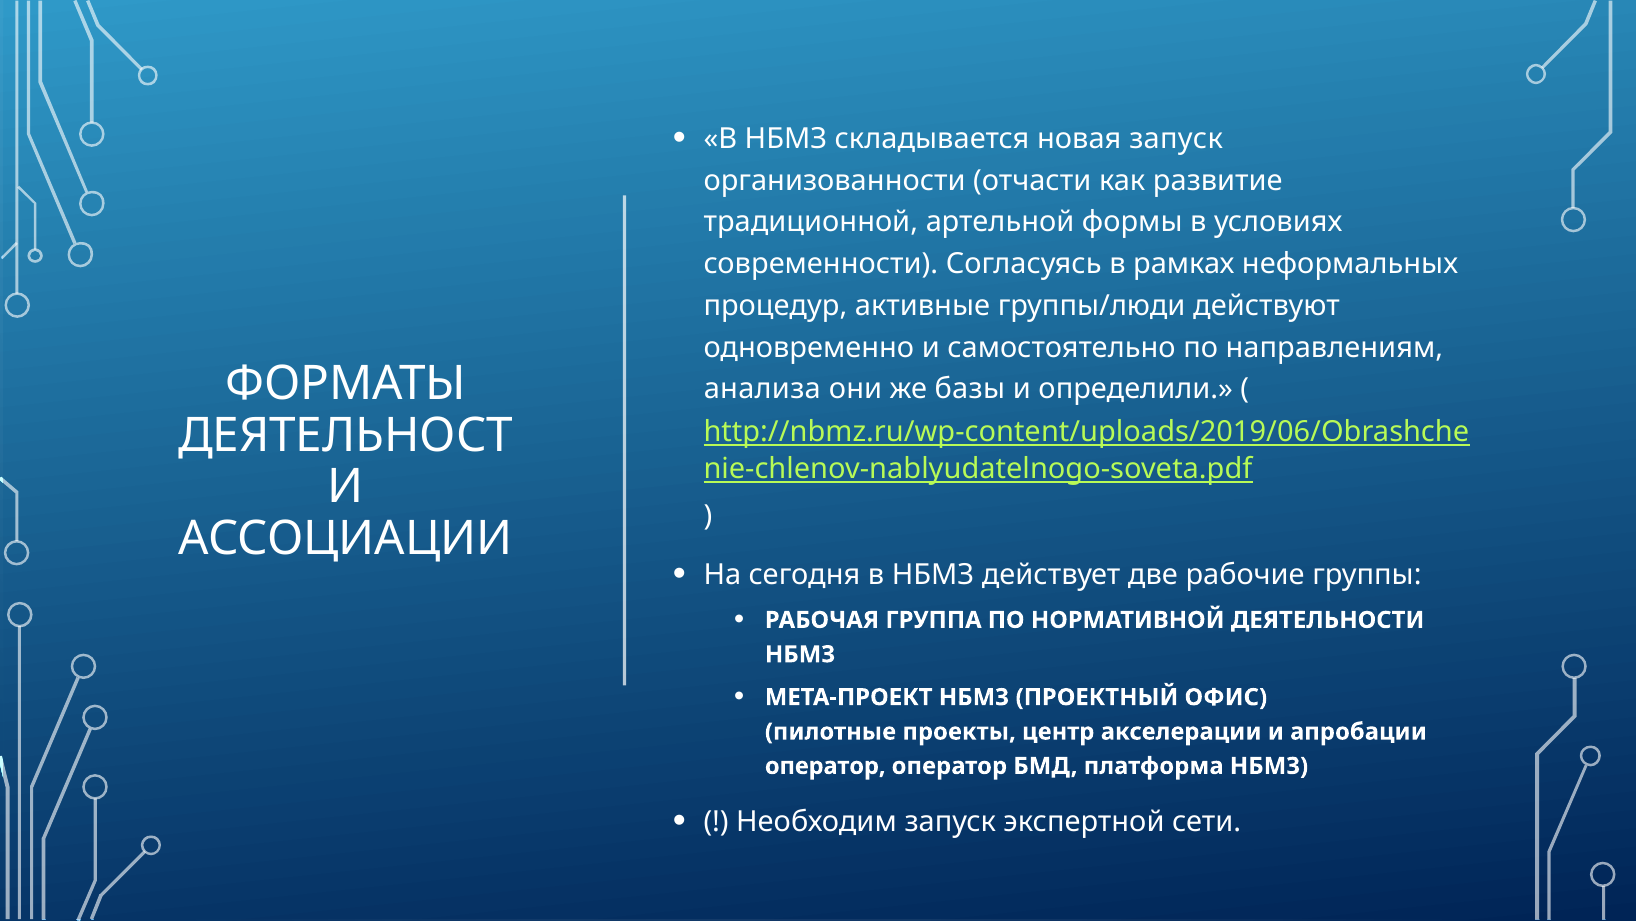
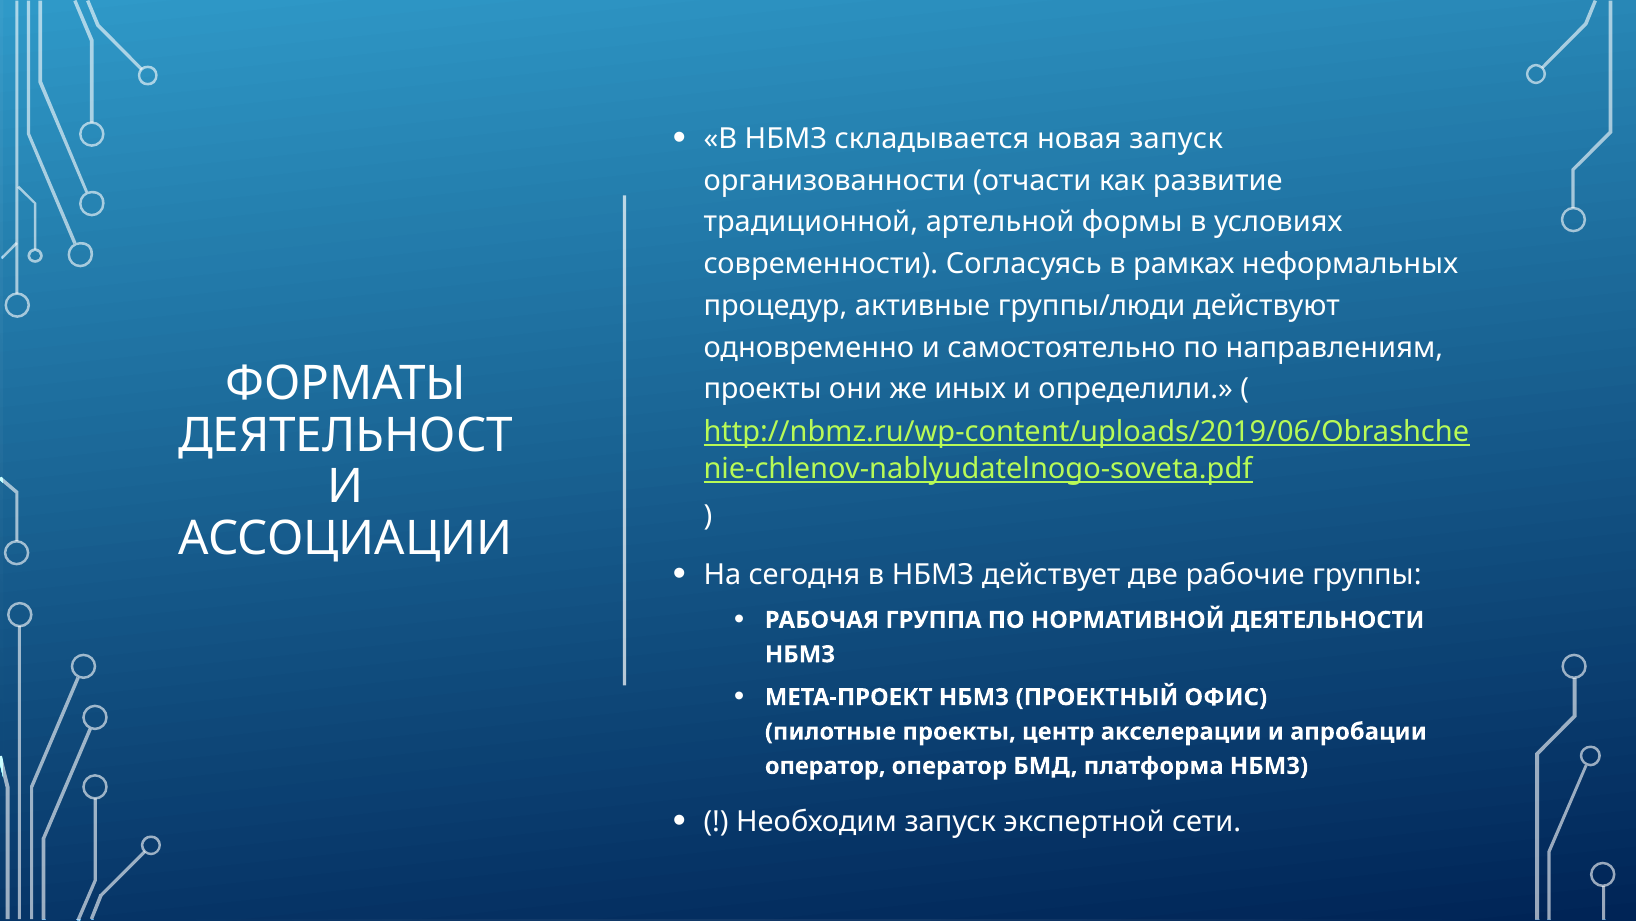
анализа: анализа -> проекты (763, 389)
базы: базы -> иных (970, 389)
